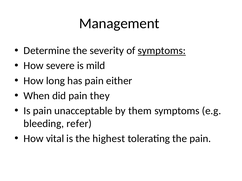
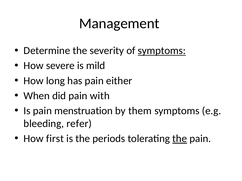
they: they -> with (100, 96)
unacceptable: unacceptable -> menstruation (84, 111)
vital: vital -> first (55, 139)
highest: highest -> periods (109, 139)
the underline: none -> present (180, 139)
